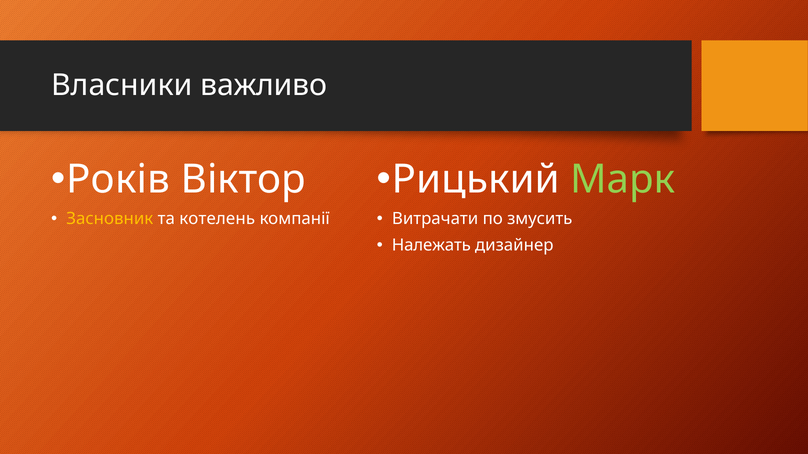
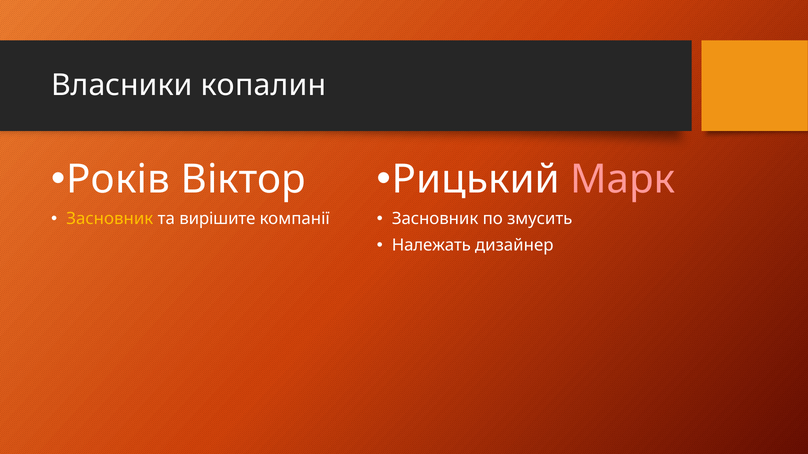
важливо: важливо -> копалин (264, 86)
Марк colour: light green -> pink (623, 179)
котелень: котелень -> вирішите (217, 219)
Витрачати: Витрачати -> Засновник (435, 219)
